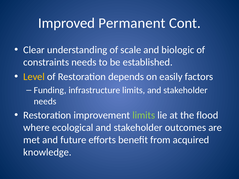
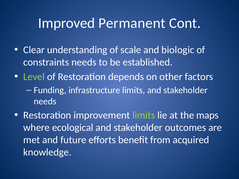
Level colour: yellow -> light green (34, 77)
easily: easily -> other (171, 77)
flood: flood -> maps (207, 115)
